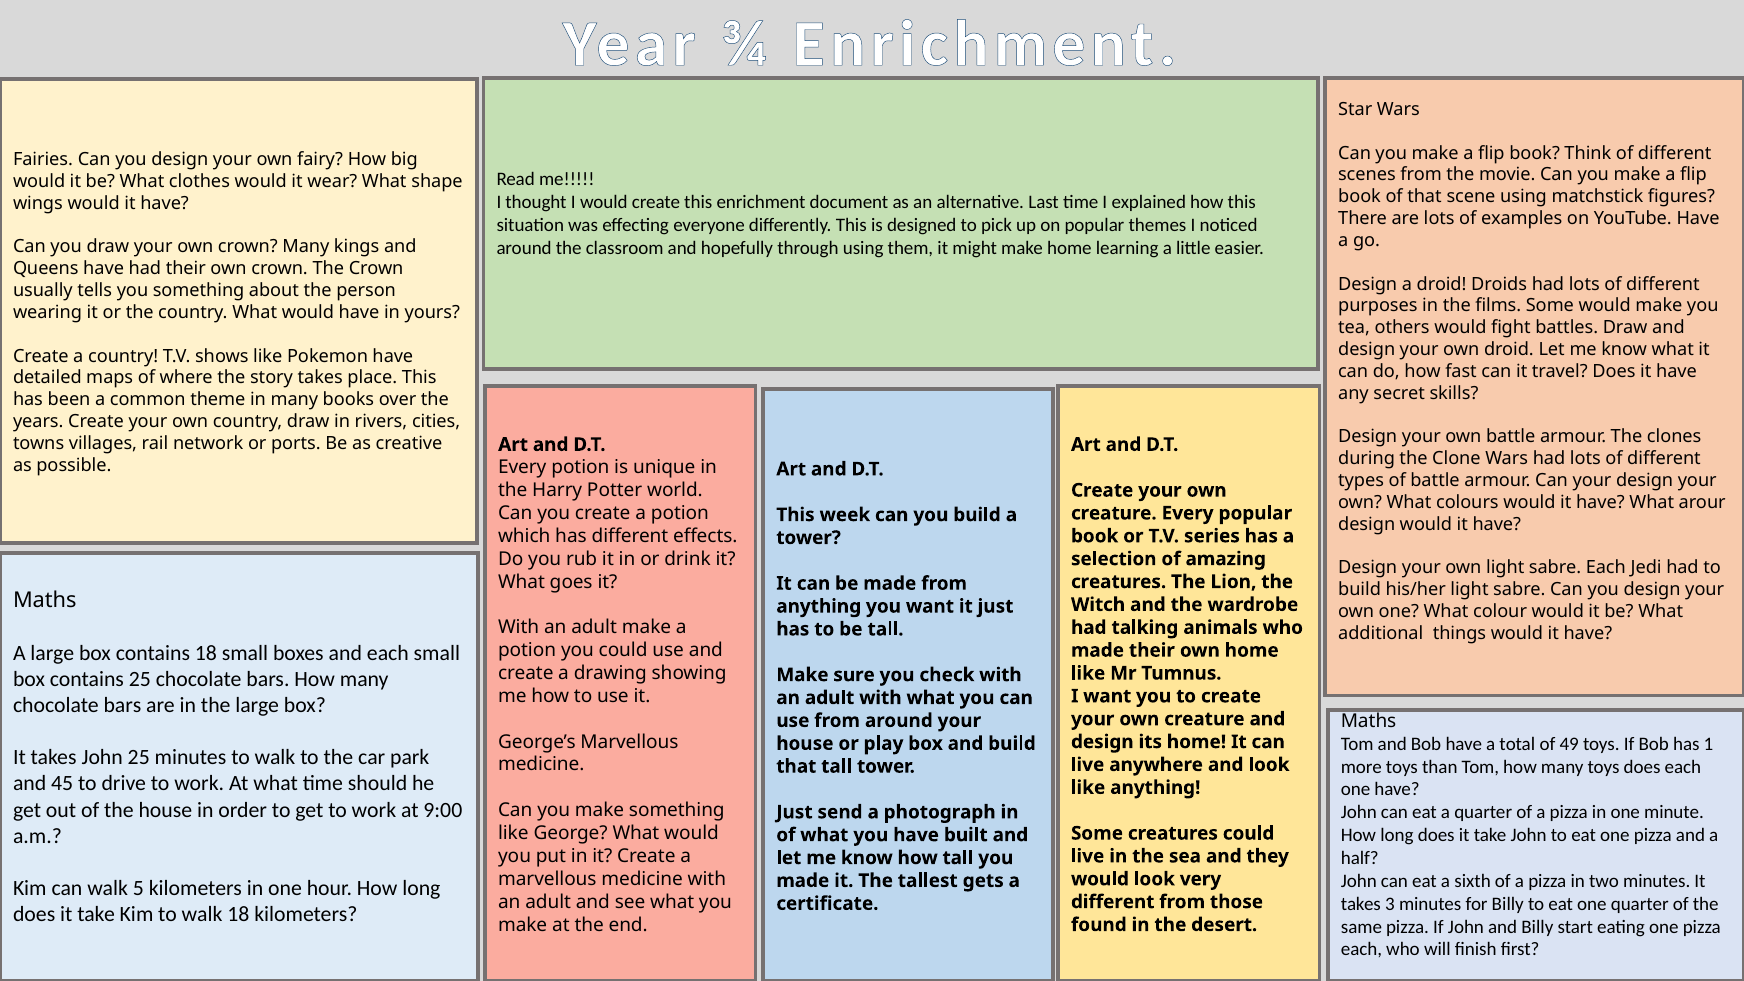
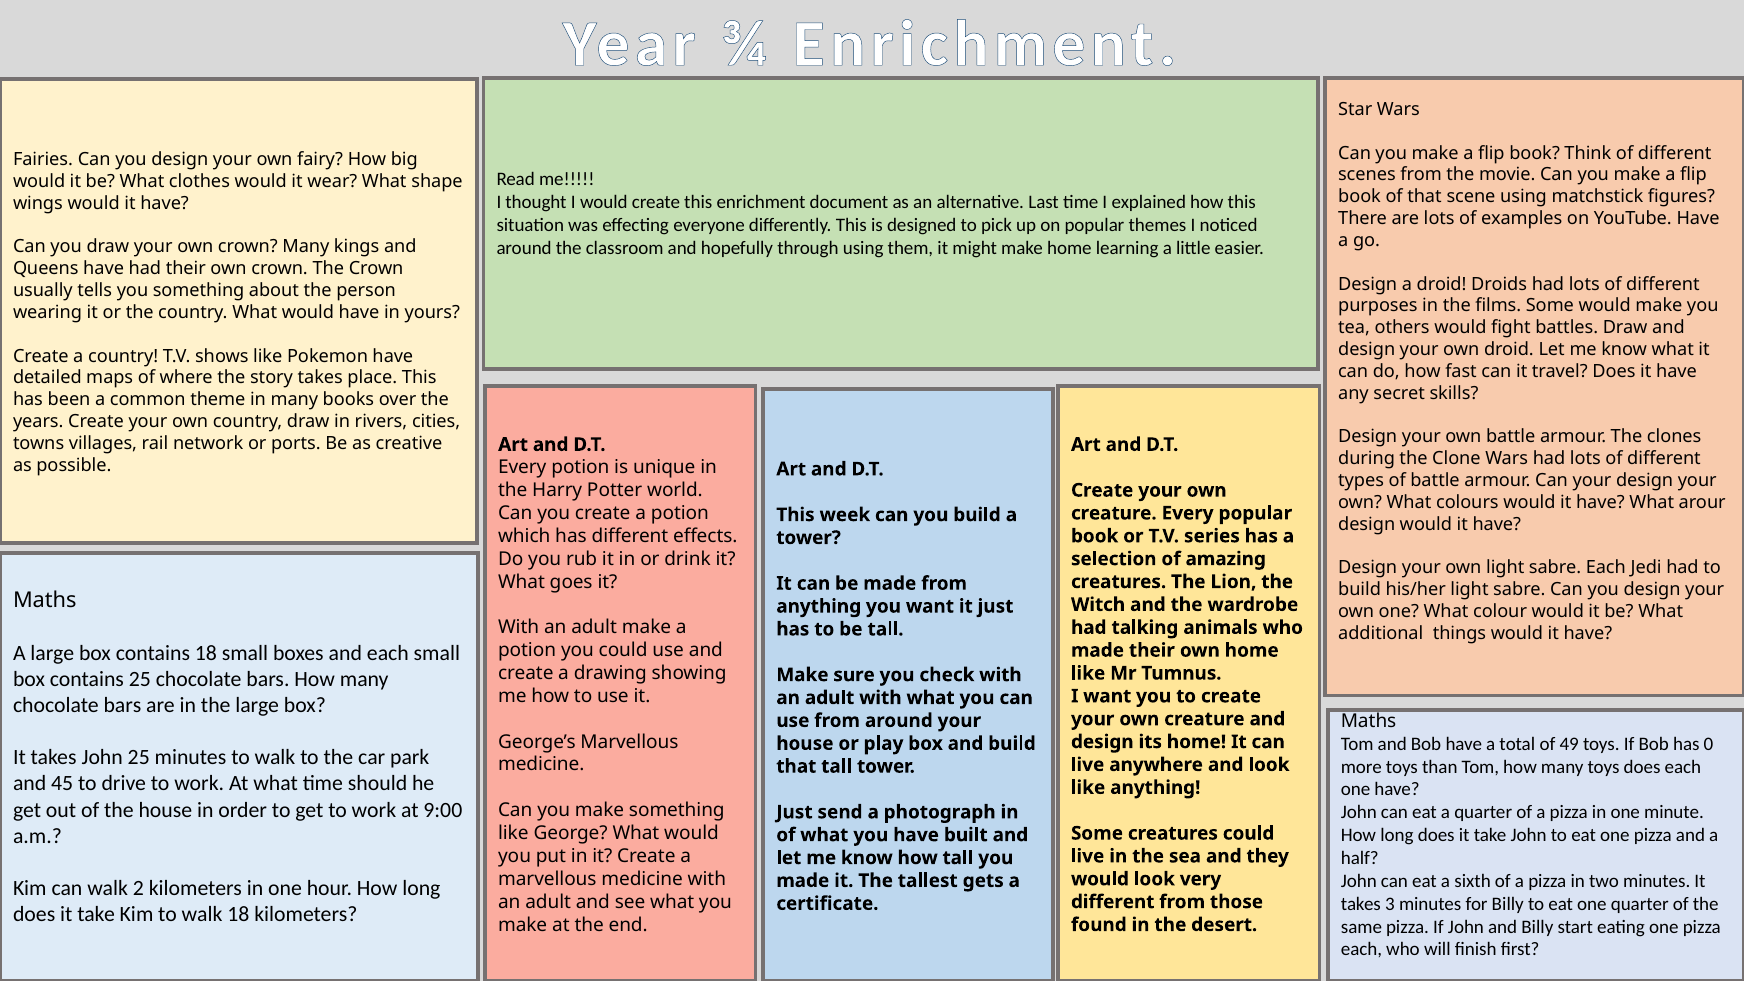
1: 1 -> 0 (1709, 744)
5: 5 -> 2 (138, 888)
